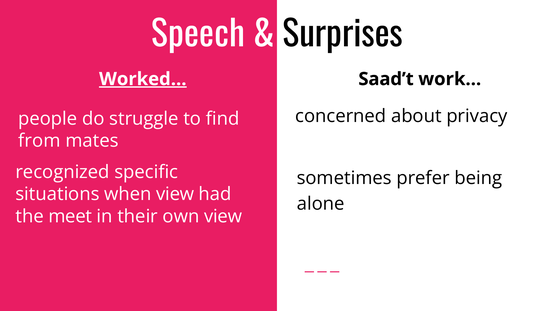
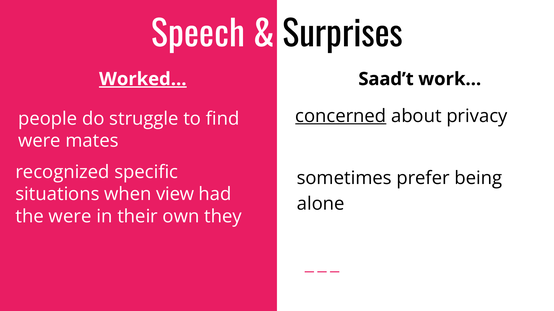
concerned underline: none -> present (341, 116)
from: from -> were (39, 141)
the meet: meet -> were (70, 217)
own view: view -> they (223, 217)
